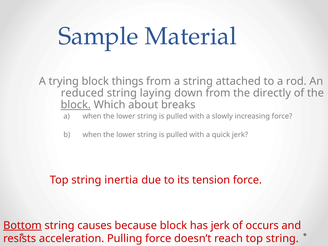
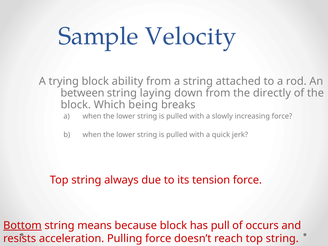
Material: Material -> Velocity (191, 36)
things: things -> ability (127, 81)
reduced: reduced -> between (82, 93)
block underline: present -> none (76, 105)
about: about -> being (143, 105)
inertia: inertia -> always (121, 180)
causes: causes -> means (95, 225)
has jerk: jerk -> pull (220, 225)
